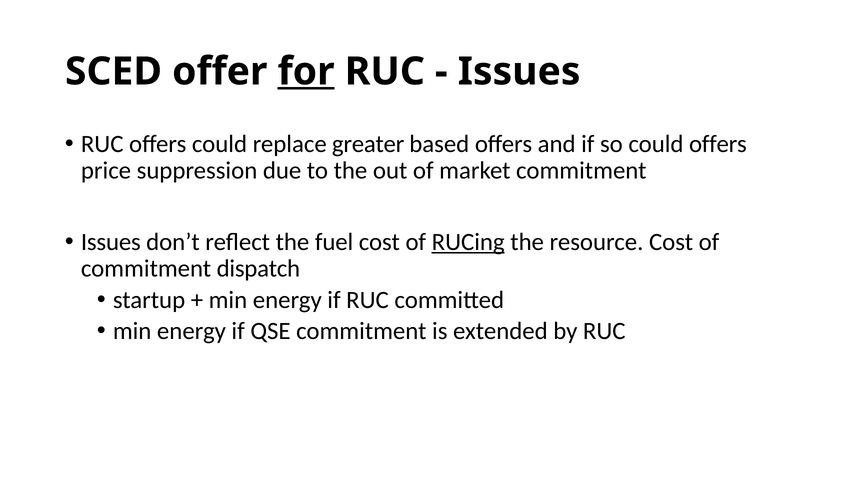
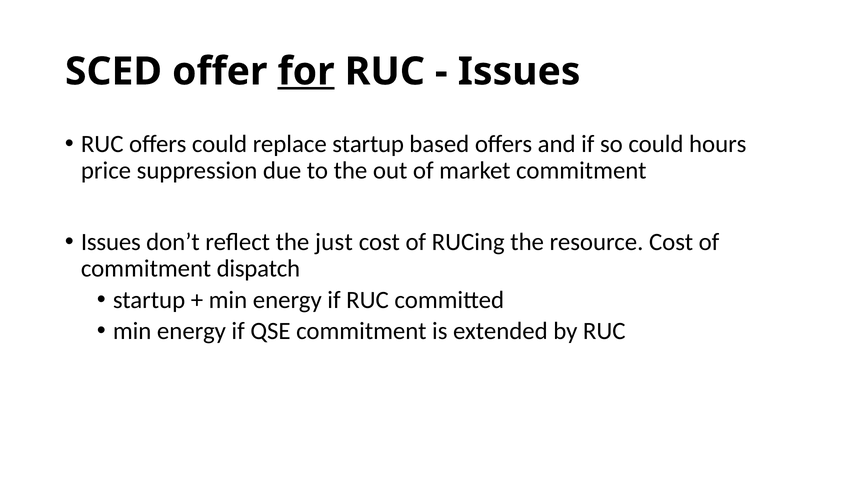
replace greater: greater -> startup (368, 144)
could offers: offers -> hours (718, 144)
fuel: fuel -> just (334, 242)
RUCing underline: present -> none (468, 242)
